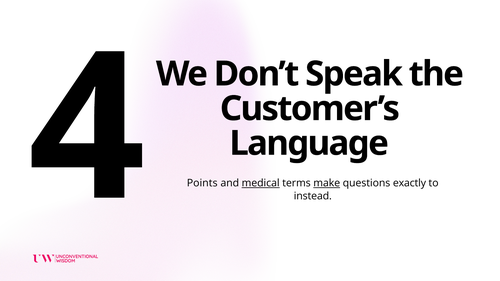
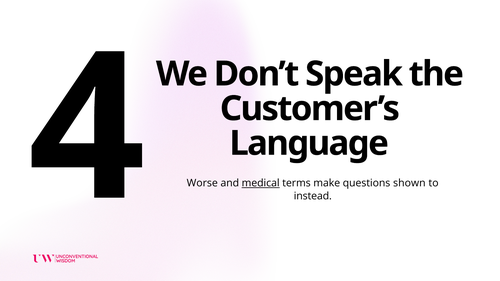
Points: Points -> Worse (202, 183)
make underline: present -> none (327, 183)
exactly: exactly -> shown (409, 183)
